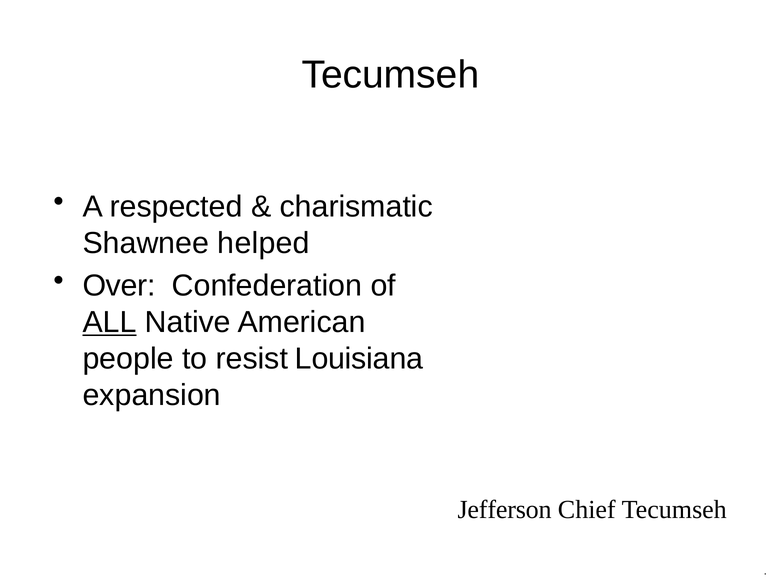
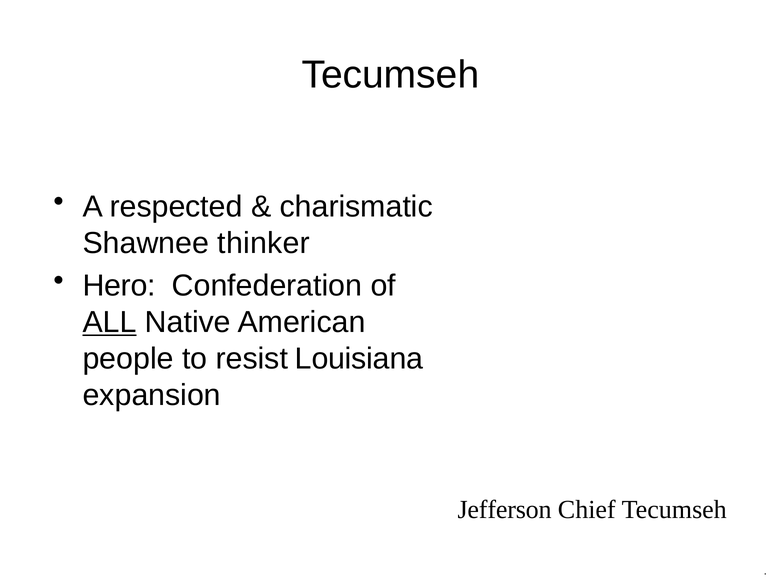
helped: helped -> thinker (264, 243)
Over: Over -> Hero (119, 286)
